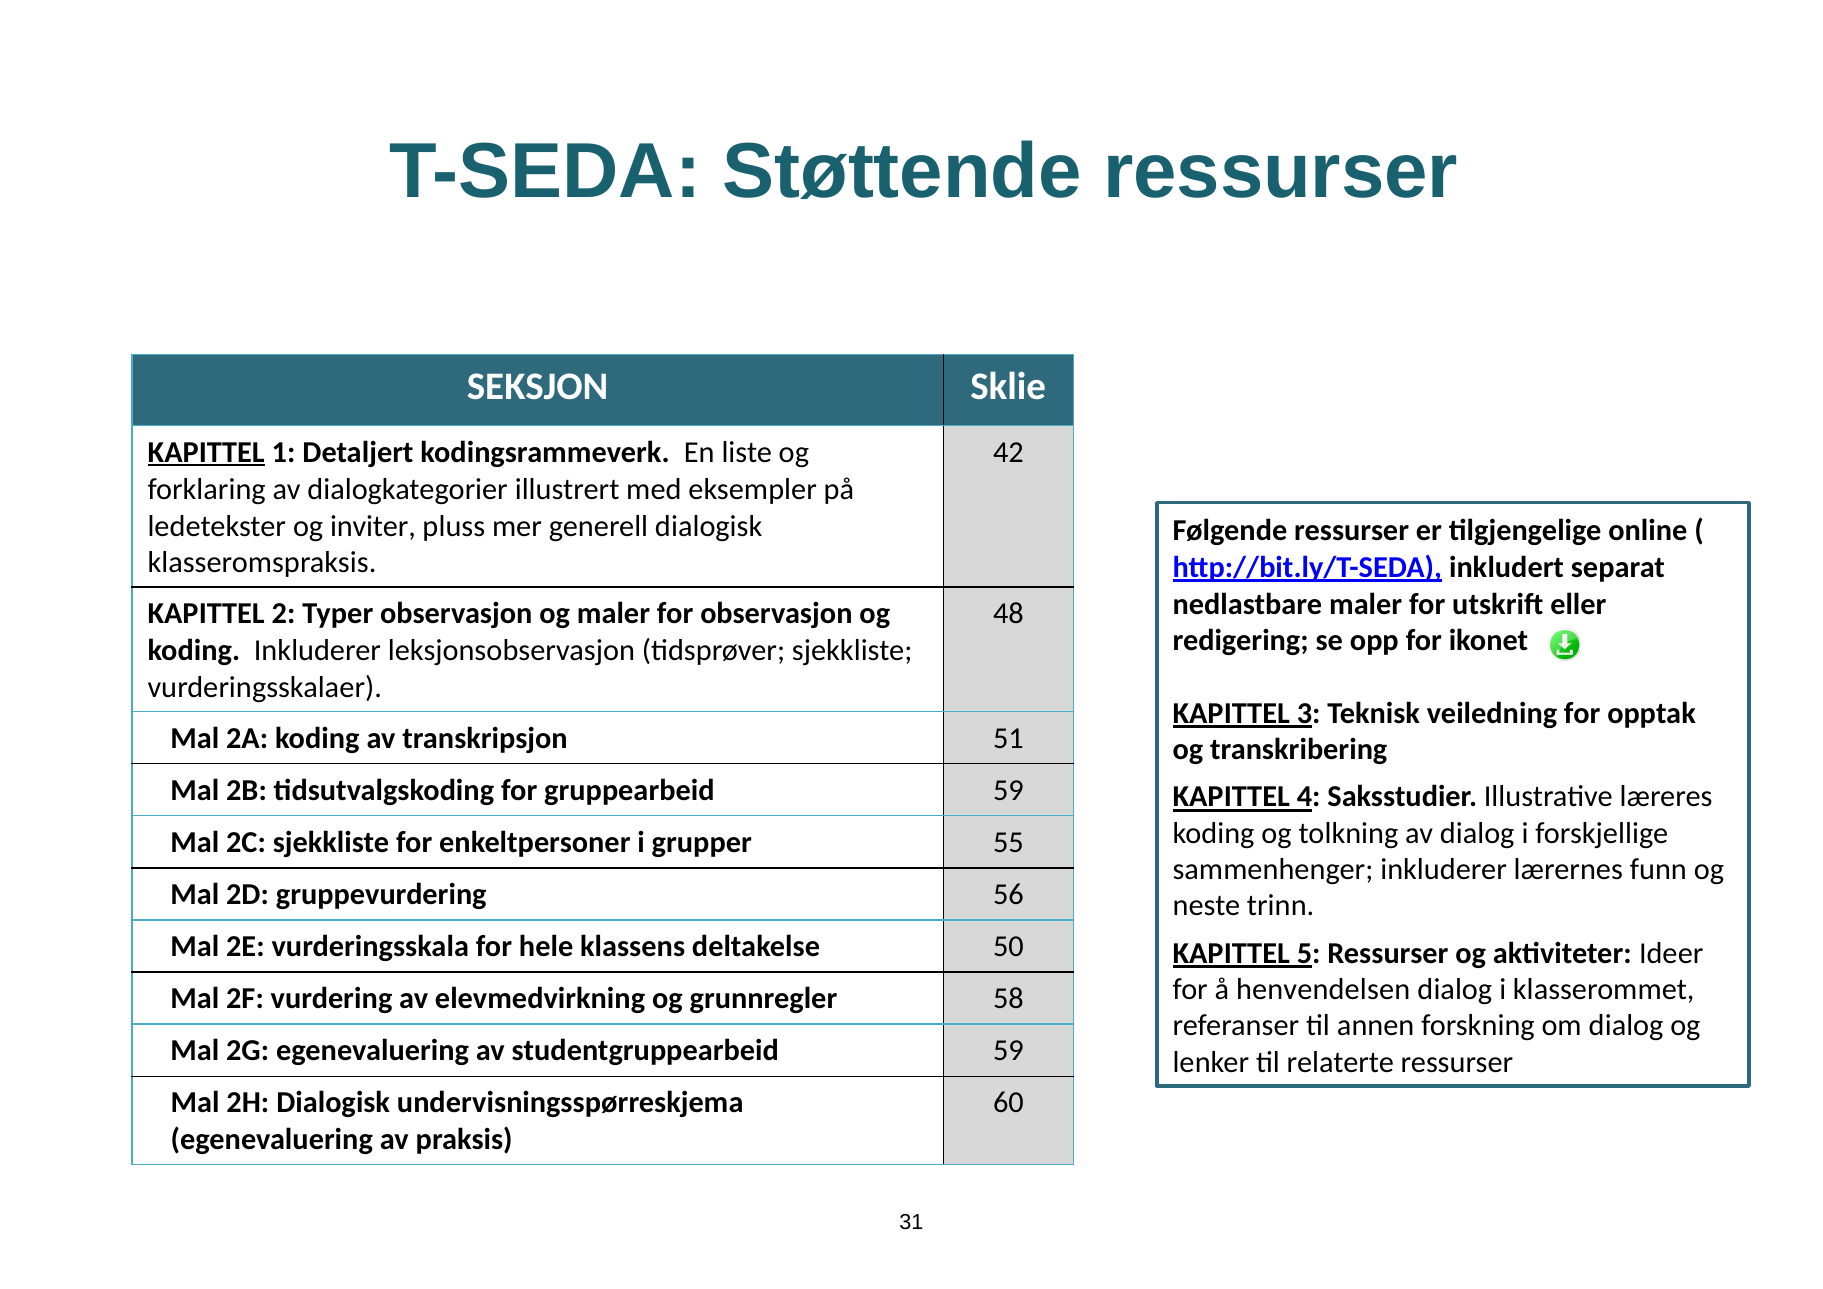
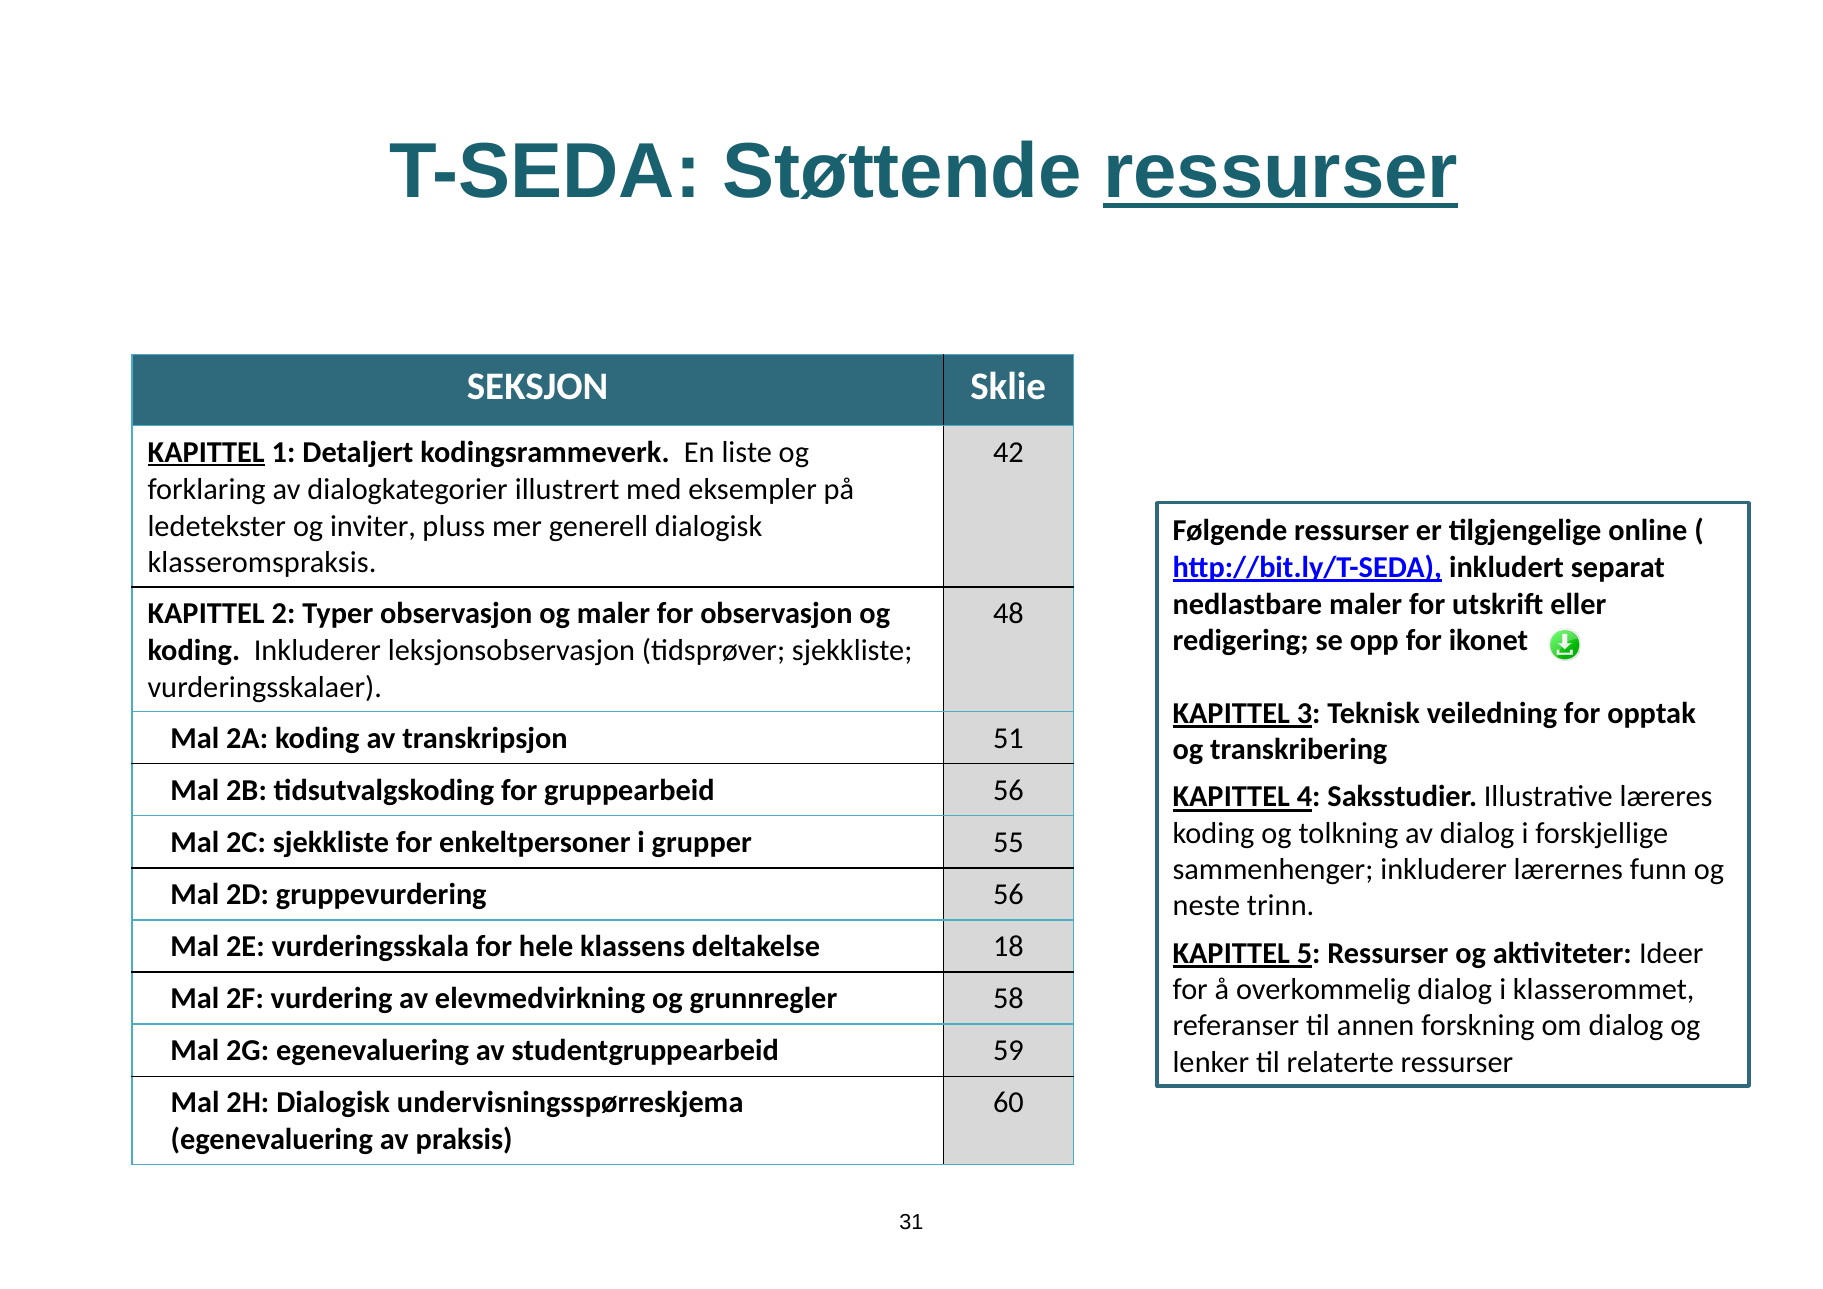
ressurser underline: none -> present (1281, 172)
gruppearbeid 59: 59 -> 56 (1008, 791)
50: 50 -> 18 (1008, 947)
henvendelsen: henvendelsen -> overkommelig (1323, 990)
